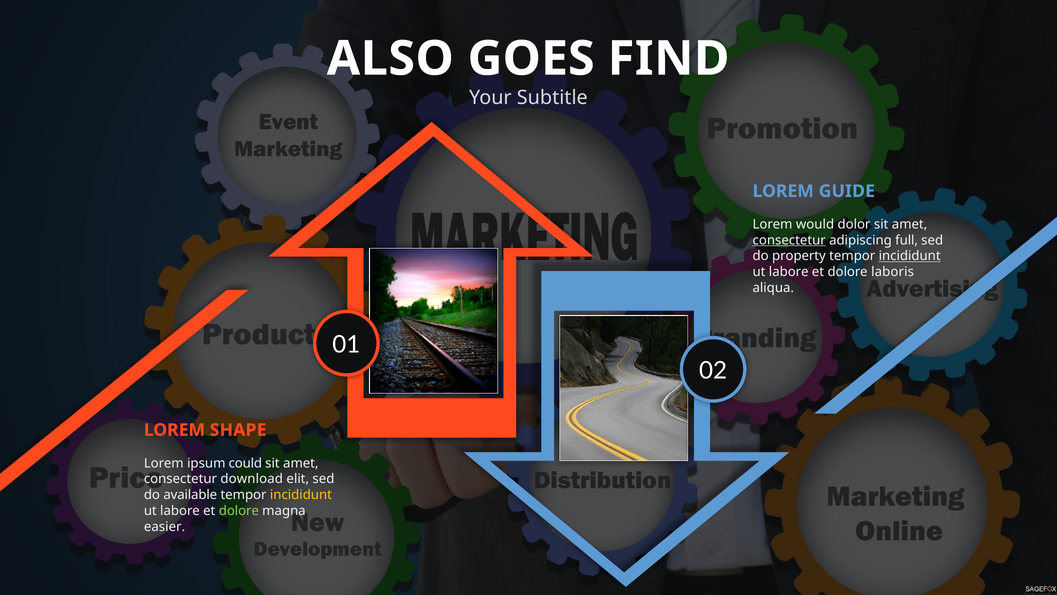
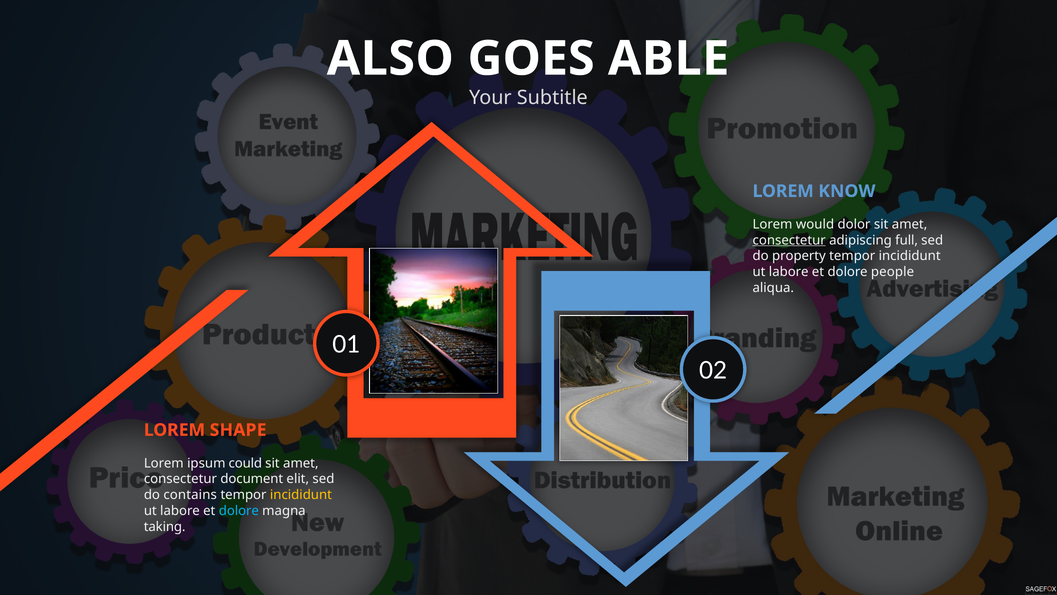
FIND: FIND -> ABLE (669, 59)
GUIDE: GUIDE -> KNOW (847, 191)
incididunt underline: present -> none (910, 256)
laboris: laboris -> people (893, 272)
download: download -> document (252, 479)
available: available -> contains (190, 495)
dolore colour: light green -> light blue (239, 510)
easier: easier -> taking (165, 526)
